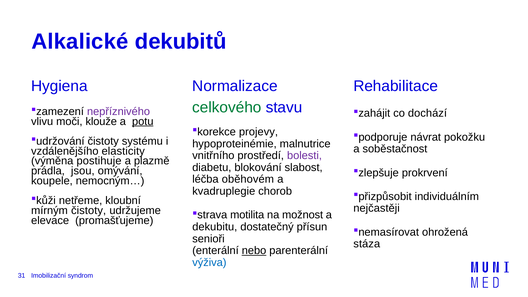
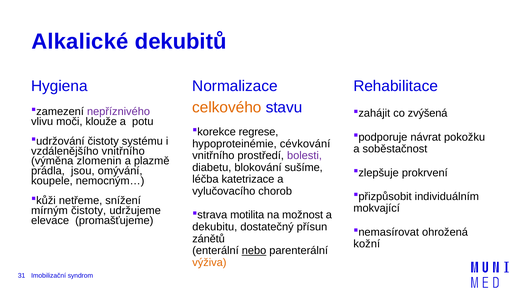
celkového colour: green -> orange (227, 107)
dochází: dochází -> zvýšená (428, 113)
potu underline: present -> none (143, 121)
projevy: projevy -> regrese (259, 132)
malnutrice: malnutrice -> cévkování (305, 144)
vzdálenějšího elasticity: elasticity -> vnitřního (123, 151)
postihuje: postihuje -> zlomenin (99, 161)
slabost: slabost -> sušíme (304, 167)
oběhovém: oběhovém -> katetrizace (248, 179)
kvadruplegie: kvadruplegie -> vylučovacího (224, 191)
kloubní: kloubní -> snížení (123, 201)
nejčastěji: nejčastěji -> mokvající (377, 208)
senioři: senioři -> zánětů (209, 239)
stáza: stáza -> kožní (367, 244)
výživa colour: blue -> orange (209, 263)
